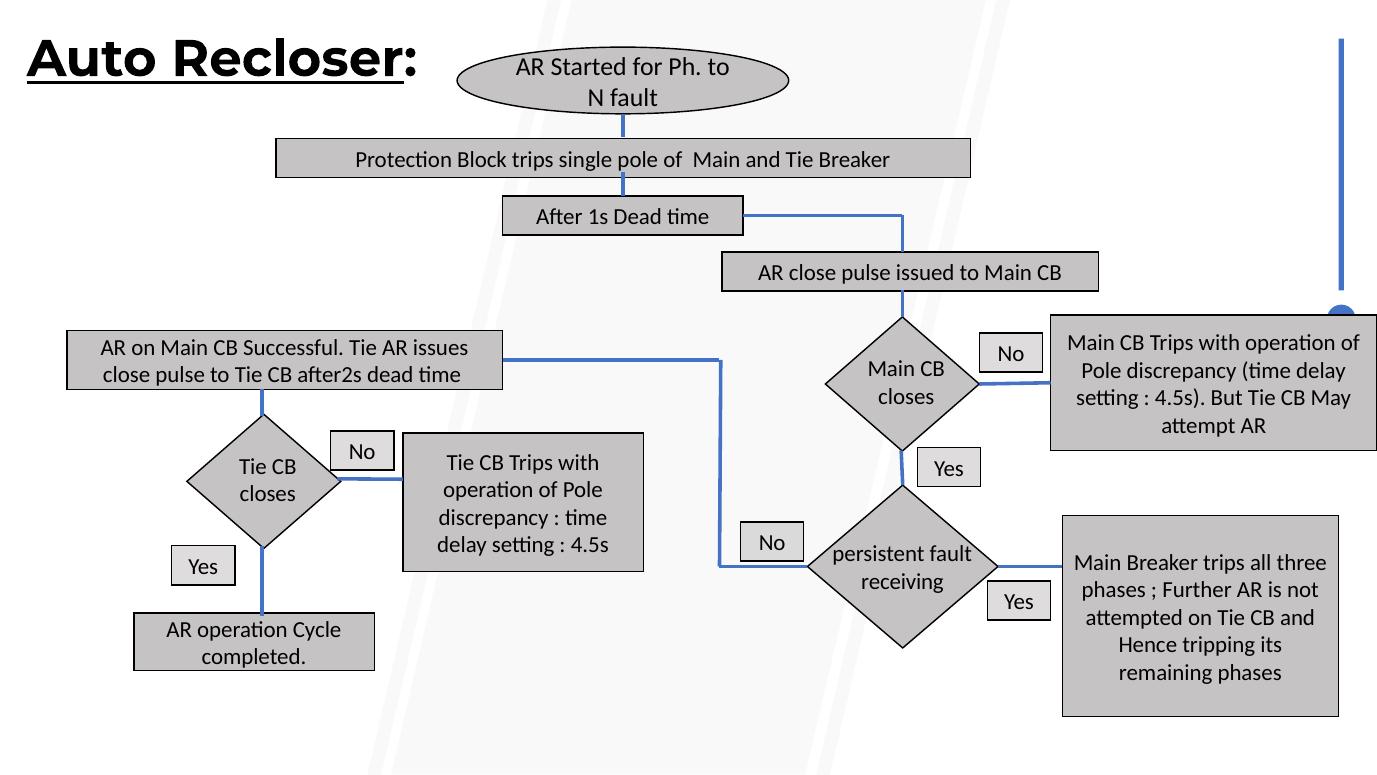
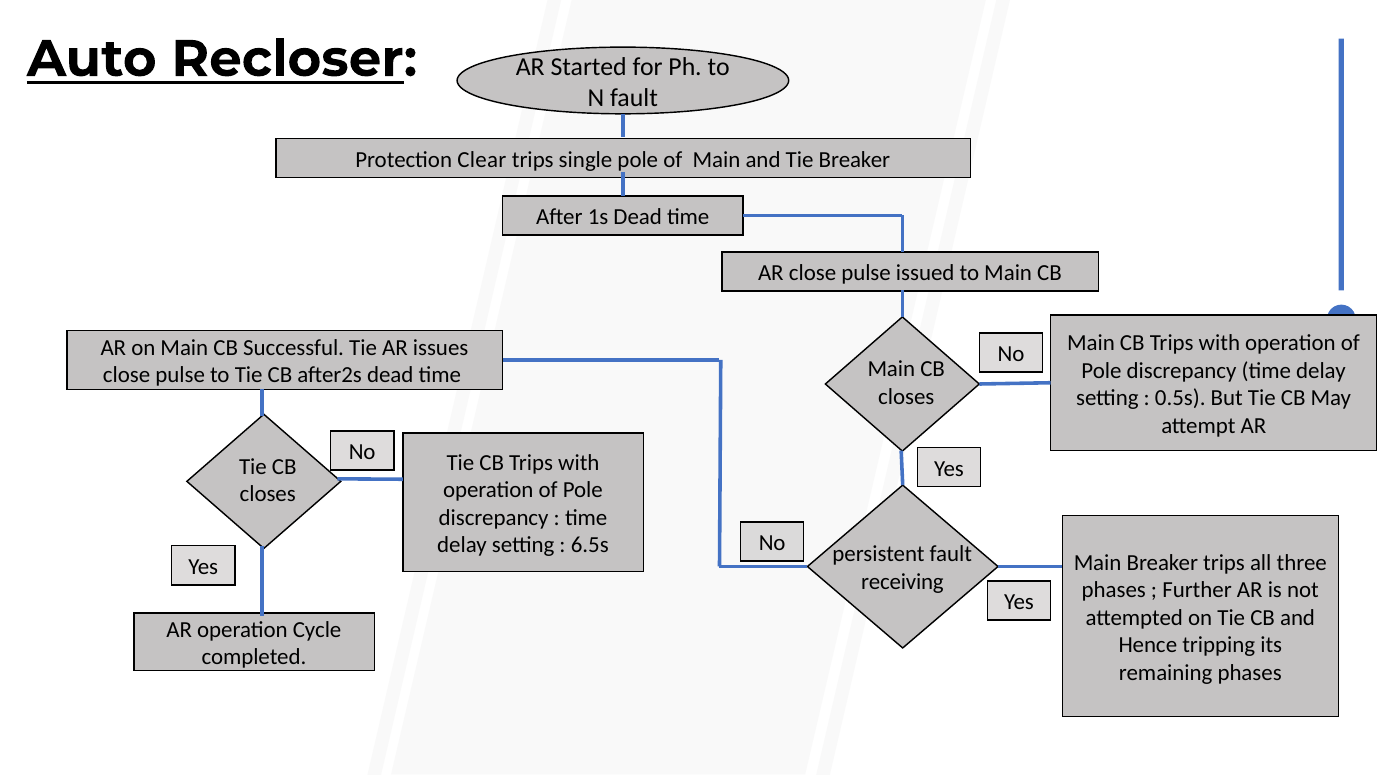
Block: Block -> Clear (482, 160)
4.5s: 4.5s -> 0.5s (1180, 398)
4.5s: 4.5s -> 6.5s (590, 545)
